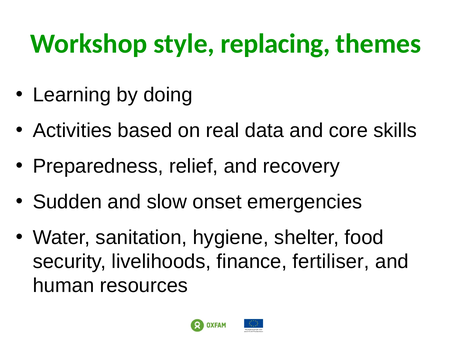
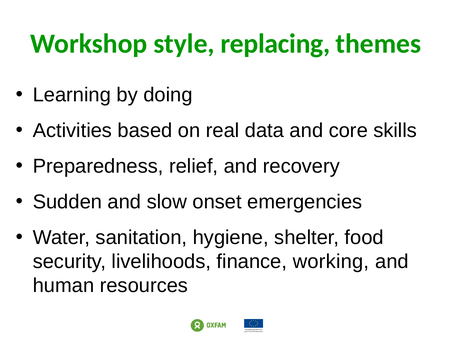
fertiliser: fertiliser -> working (331, 262)
